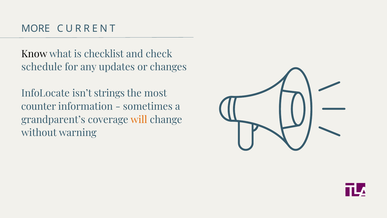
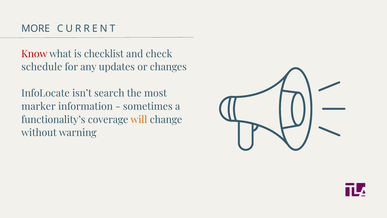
Know colour: black -> red (34, 54)
strings: strings -> search (109, 93)
counter: counter -> marker (38, 106)
grandparent’s: grandparent’s -> functionality’s (53, 120)
